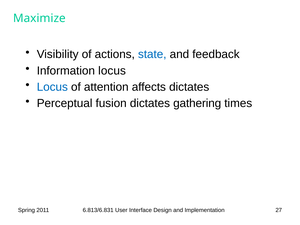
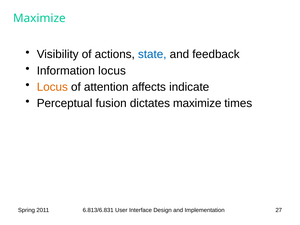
Locus colour: blue -> orange (52, 87)
affects dictates: dictates -> indicate (189, 87)
dictates gathering: gathering -> maximize (197, 103)
